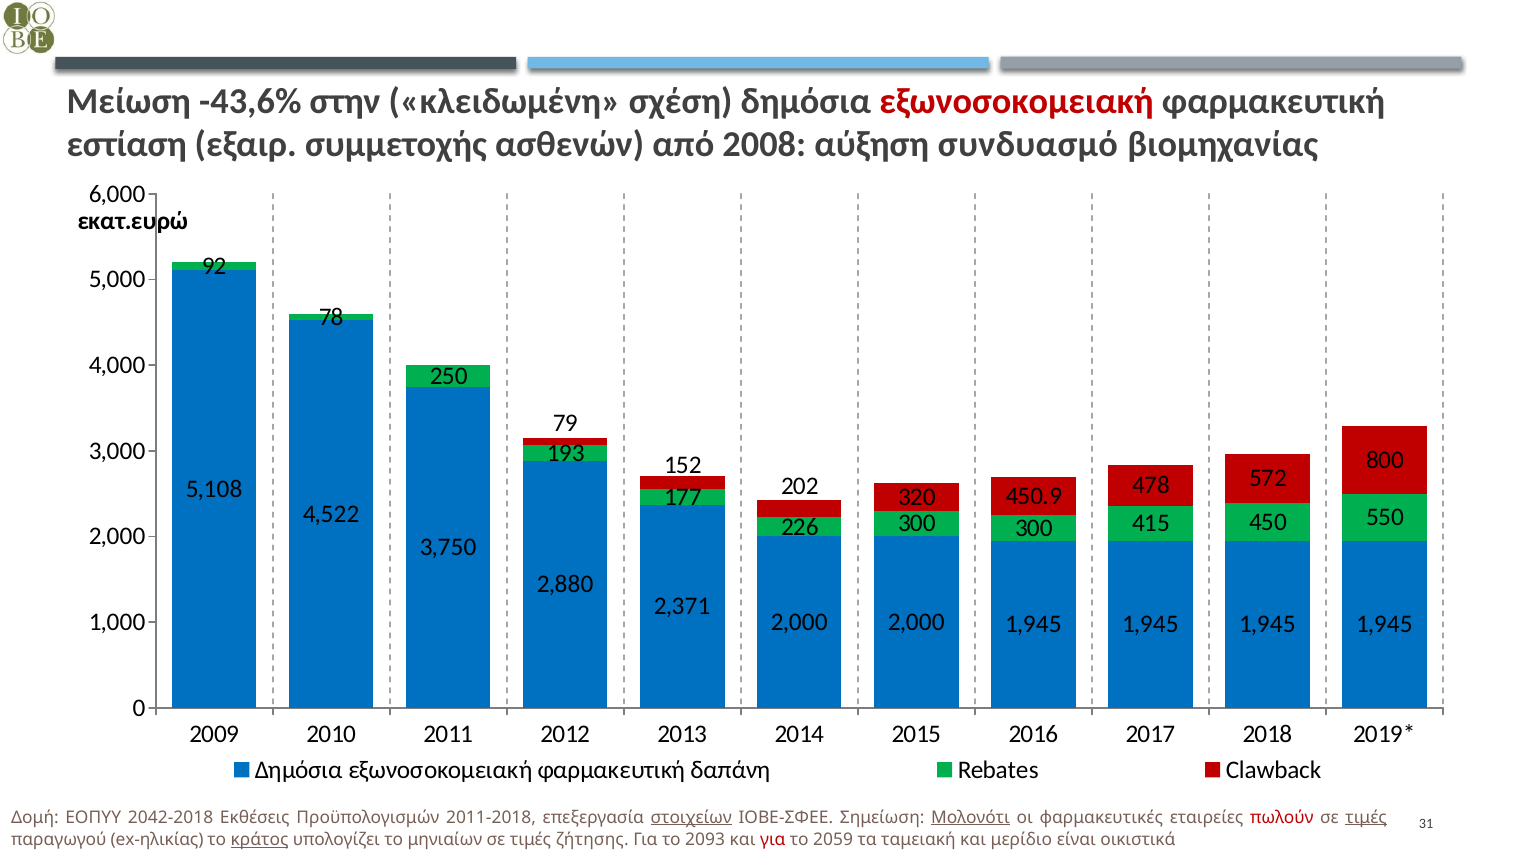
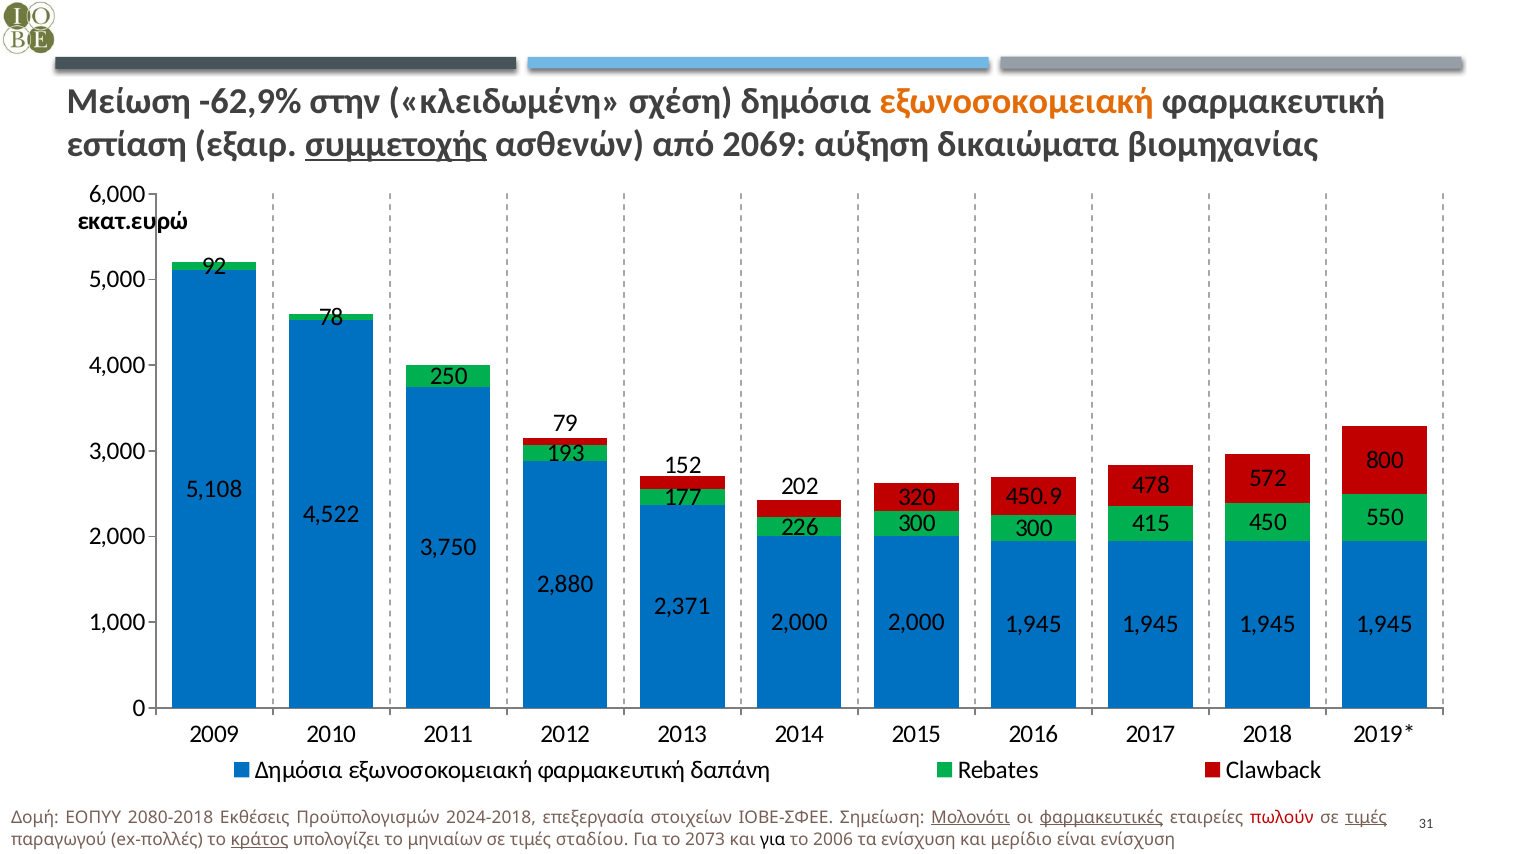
-43,6%: -43,6% -> -62,9% (250, 101)
εξωνοσοκομειακή colour: red -> orange (1016, 101)
συμμετοχής underline: none -> present (396, 145)
2008: 2008 -> 2069 (764, 145)
συνδυασμό: συνδυασμό -> δικαιώματα (1028, 145)
2042-2018: 2042-2018 -> 2080-2018 (171, 817)
2011-2018: 2011-2018 -> 2024-2018 (491, 817)
στοιχείων underline: present -> none (691, 817)
φαρμακευτικές underline: none -> present (1101, 817)
ex-ηλικίας: ex-ηλικίας -> ex-πολλές (157, 839)
ζήτησης: ζήτησης -> σταδίου (592, 839)
2093: 2093 -> 2073 (705, 839)
για colour: red -> black (773, 839)
2059: 2059 -> 2006 (833, 839)
τα ταμειακή: ταμειακή -> ενίσχυση (918, 839)
είναι οικιστικά: οικιστικά -> ενίσχυση (1138, 839)
